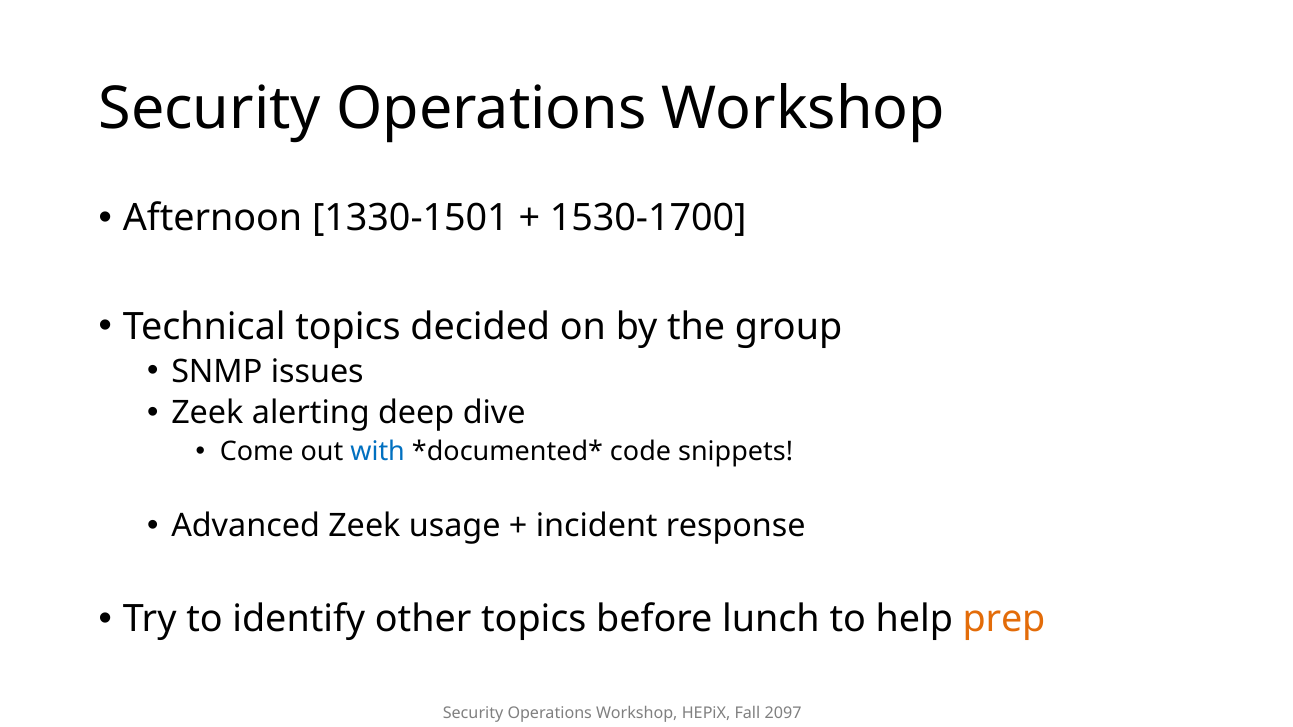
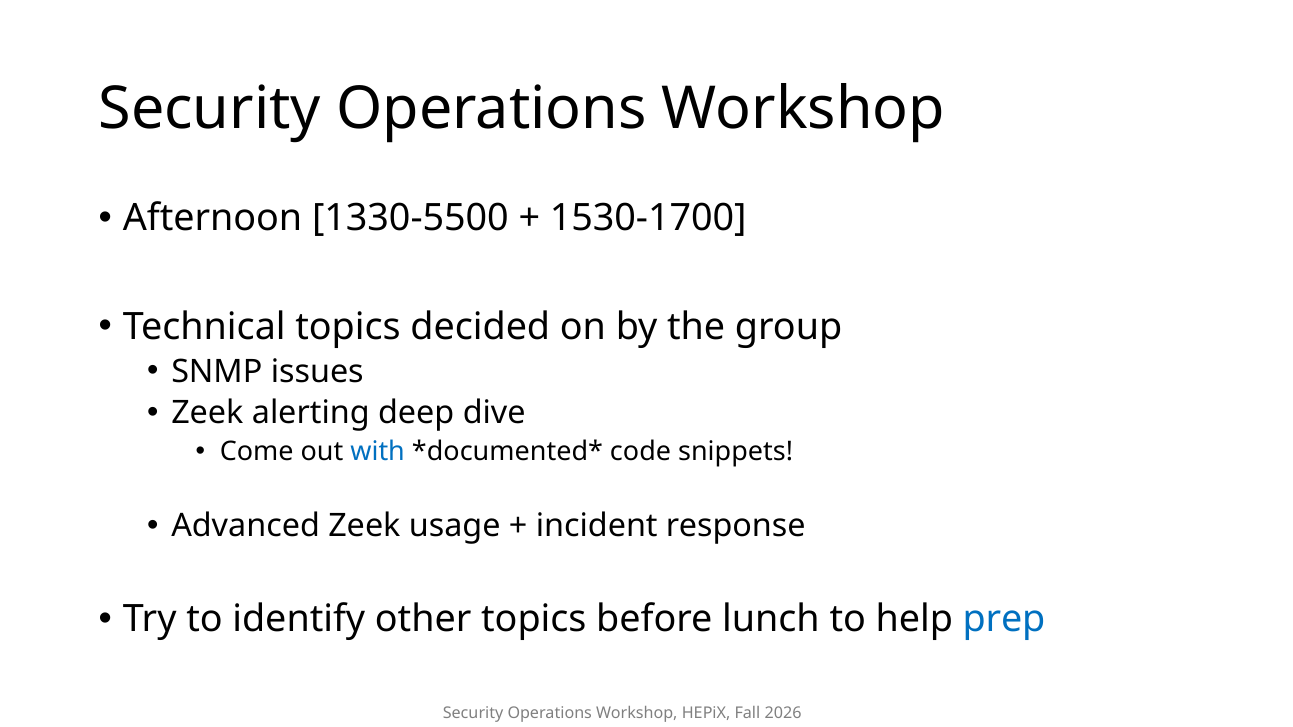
1330-1501: 1330-1501 -> 1330-5500 (410, 219)
prep colour: orange -> blue (1004, 619)
2097: 2097 -> 2026 (783, 713)
